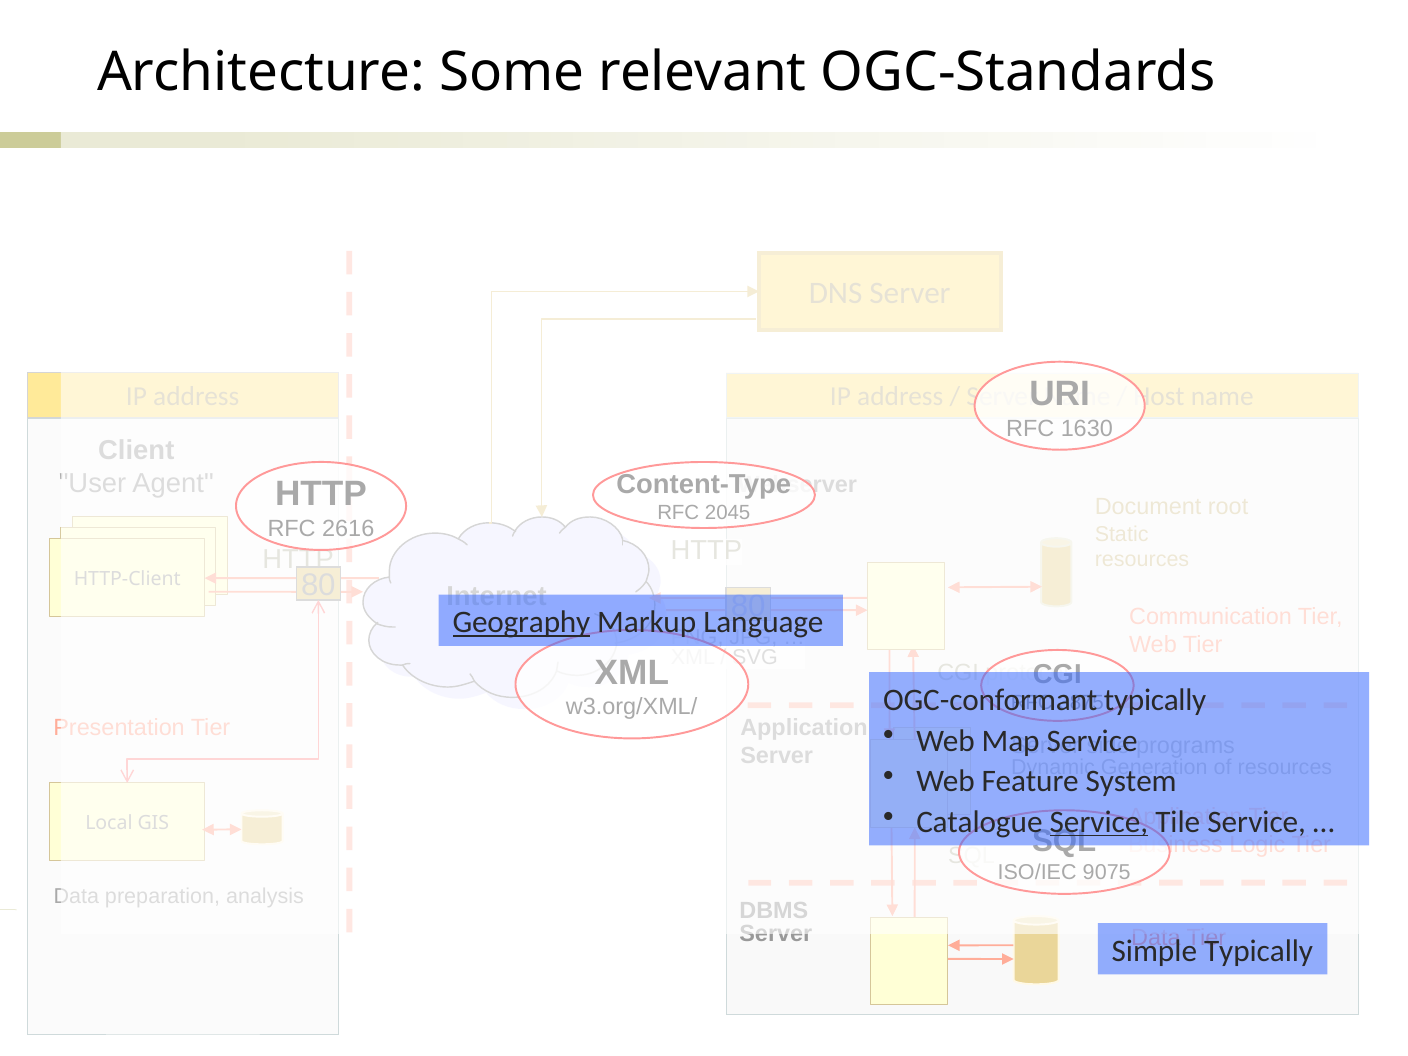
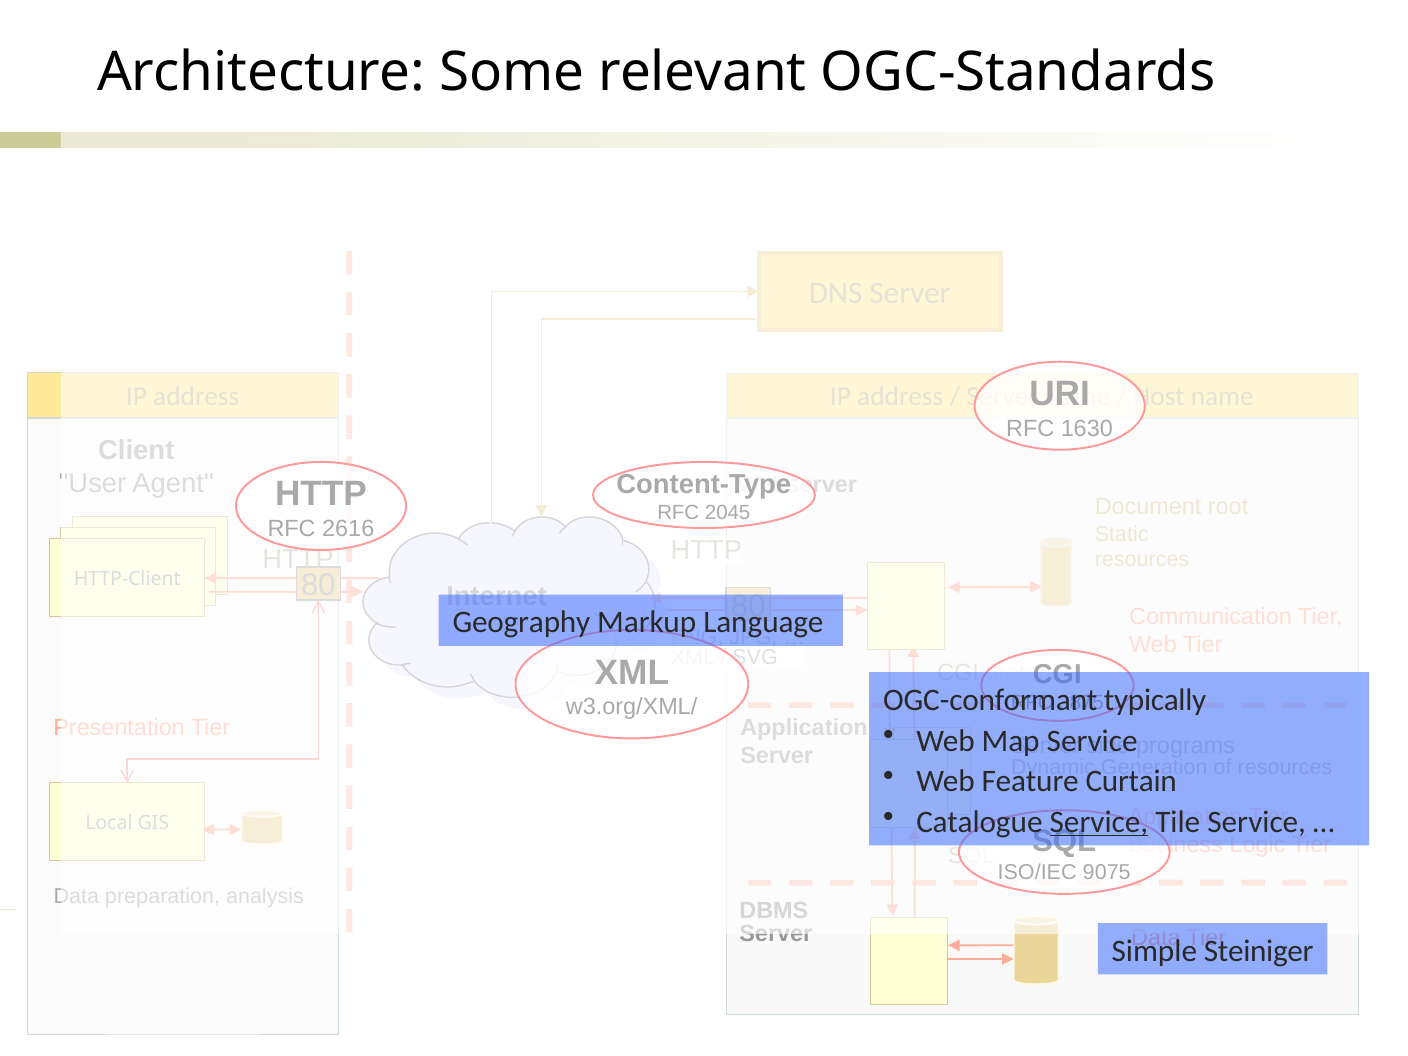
Geography underline: present -> none (521, 622)
System: System -> Curtain (1131, 781)
Typically: Typically -> Steiniger (1259, 951)
